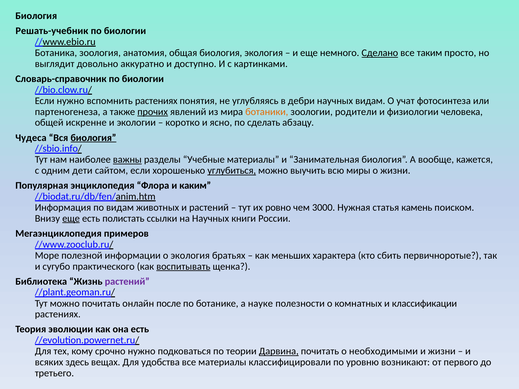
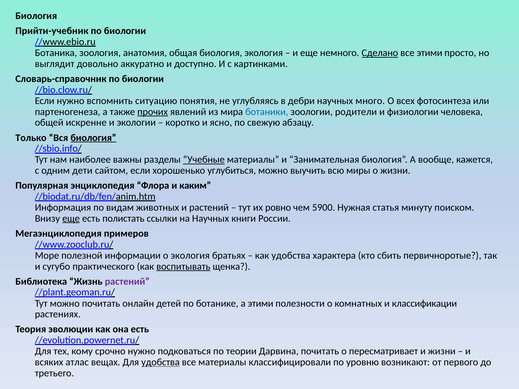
Решать-учебник: Решать-учебник -> Прийти-учебник (52, 31)
все таким: таким -> этими (430, 53)
вспомнить растениях: растениях -> ситуацию (156, 101)
научных видам: видам -> много (370, 101)
учат: учат -> всех (406, 101)
ботаники colour: orange -> blue (267, 112)
сделать: сделать -> свежую (264, 123)
Чудеса: Чудеса -> Только (31, 138)
важны underline: present -> none (127, 160)
Учебные underline: none -> present (204, 160)
углубиться underline: present -> none (232, 171)
3000: 3000 -> 5900 (324, 208)
камень: камень -> минуту (417, 208)
как меньших: меньших -> удобства (291, 256)
после: после -> детей (169, 304)
а науке: науке -> этими (261, 304)
Дарвина underline: present -> none (279, 351)
необходимыми: необходимыми -> пересматривает (384, 351)
здесь: здесь -> атлас (77, 362)
удобства underline: none -> present (160, 362)
